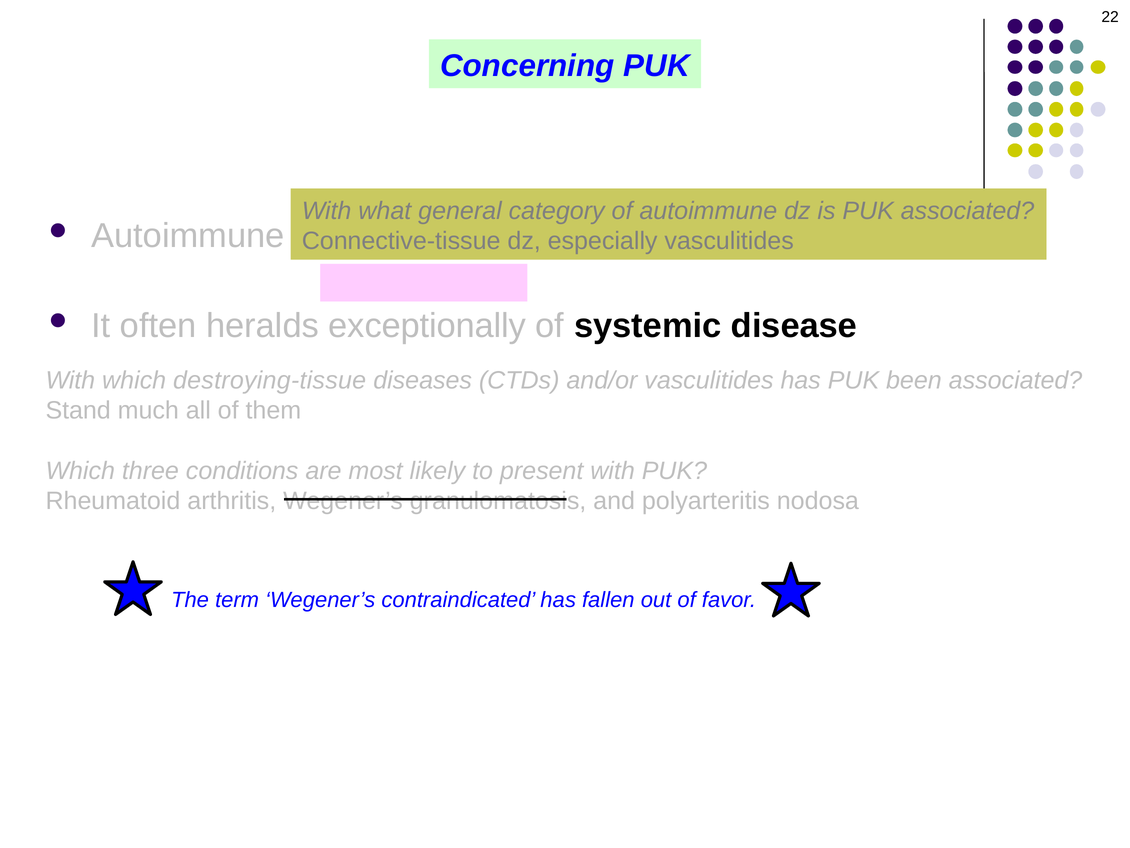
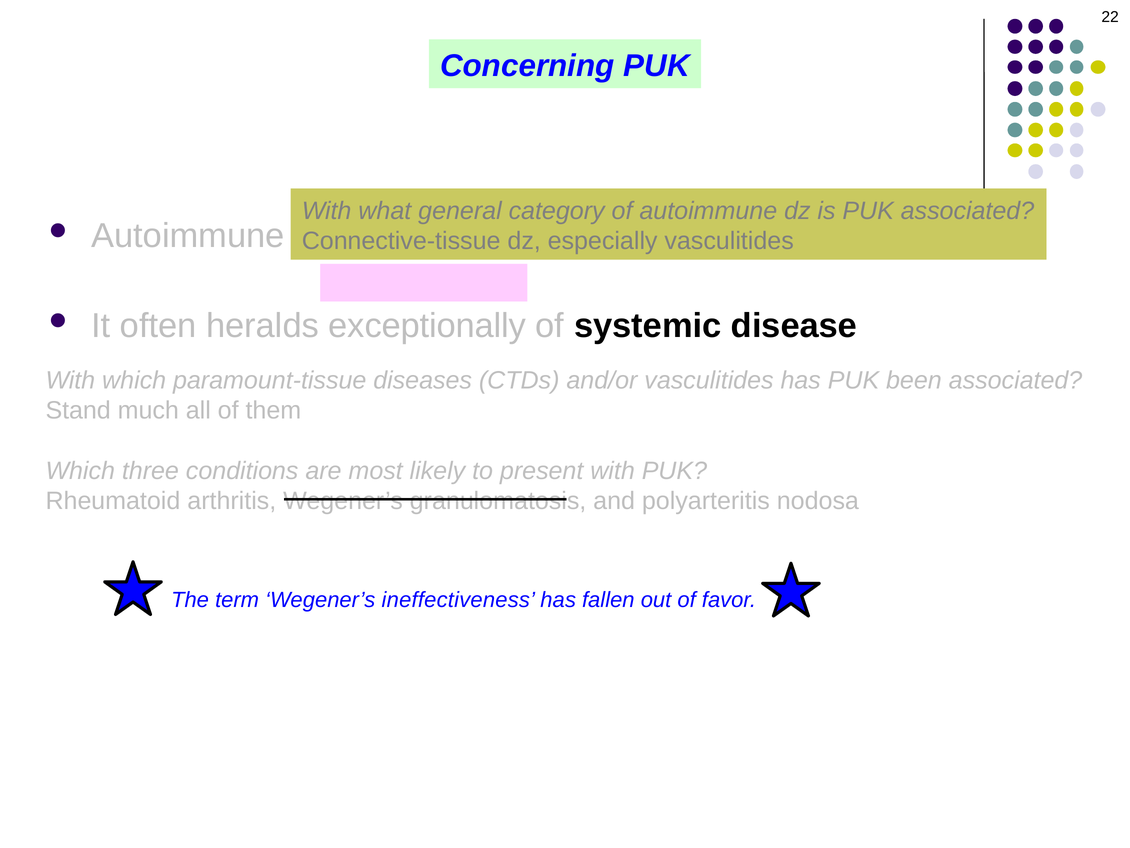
destroying-tissue: destroying-tissue -> paramount-tissue (270, 380)
contraindicated: contraindicated -> ineffectiveness (458, 599)
